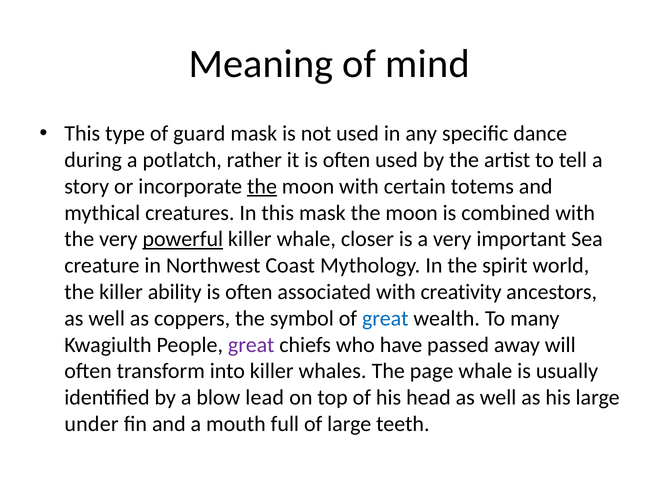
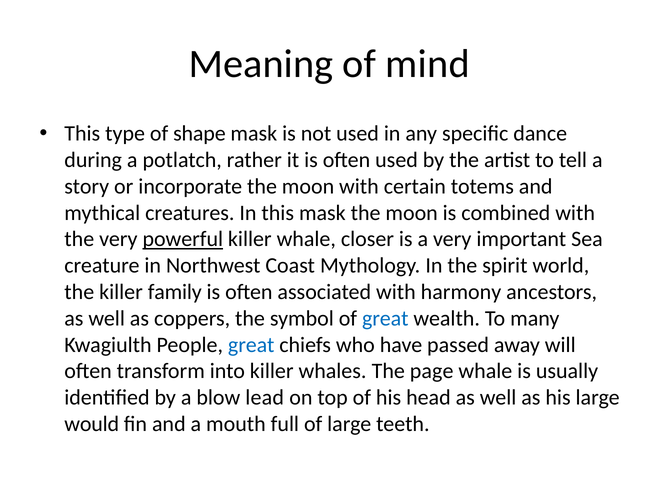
guard: guard -> shape (199, 134)
the underline: present -> none (262, 186)
ability: ability -> family (175, 292)
creativity: creativity -> harmony (461, 292)
great colour: purple -> blue (251, 345)
under: under -> would (92, 424)
